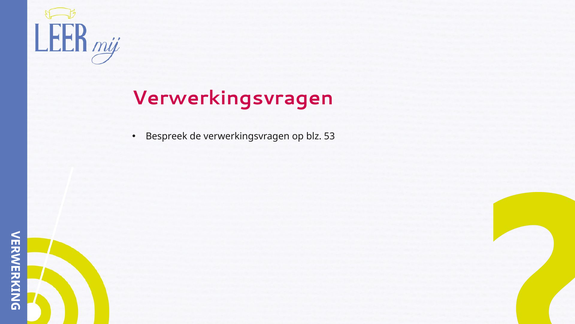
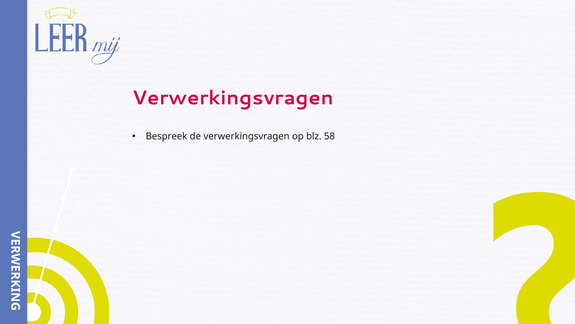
53: 53 -> 58 (329, 136)
